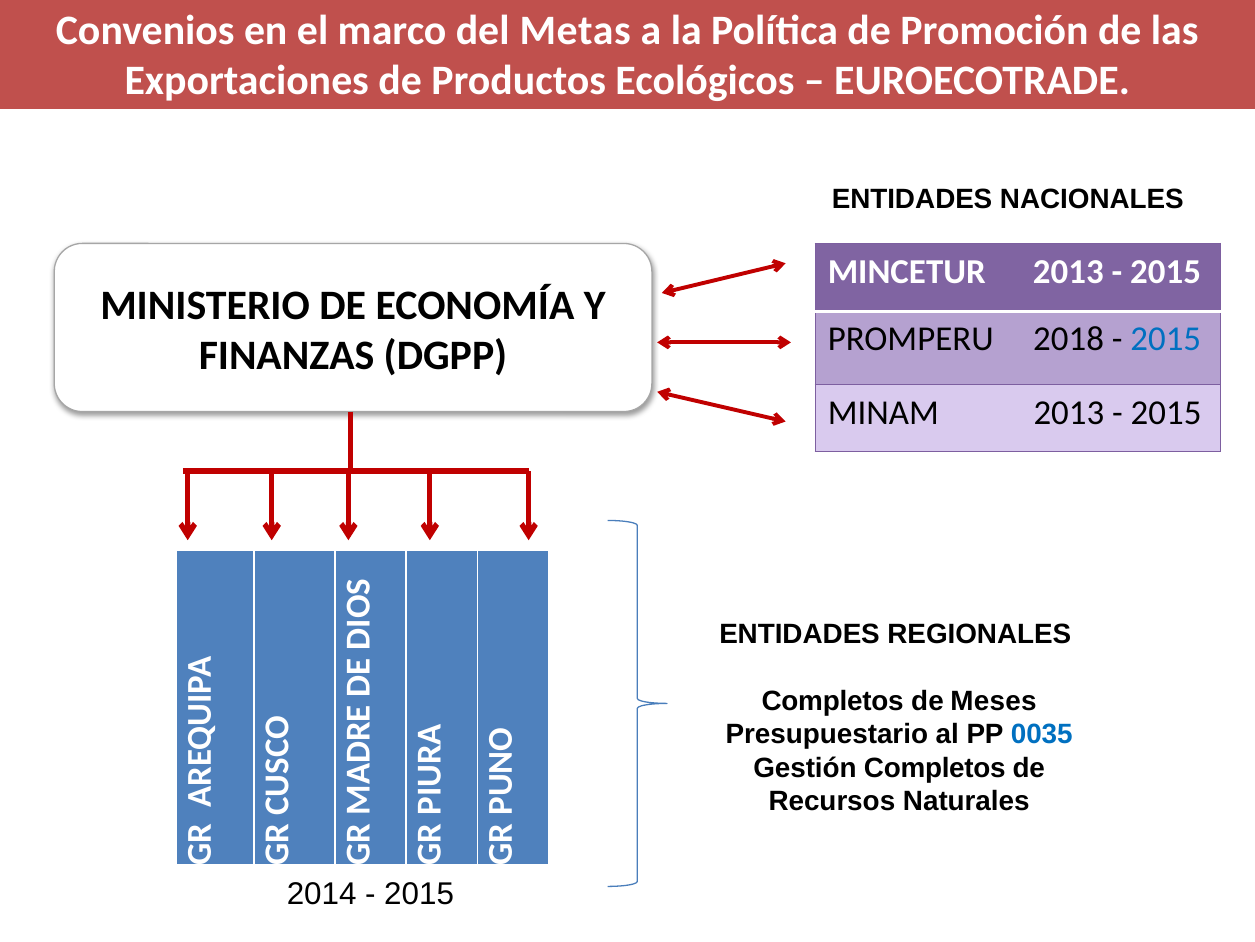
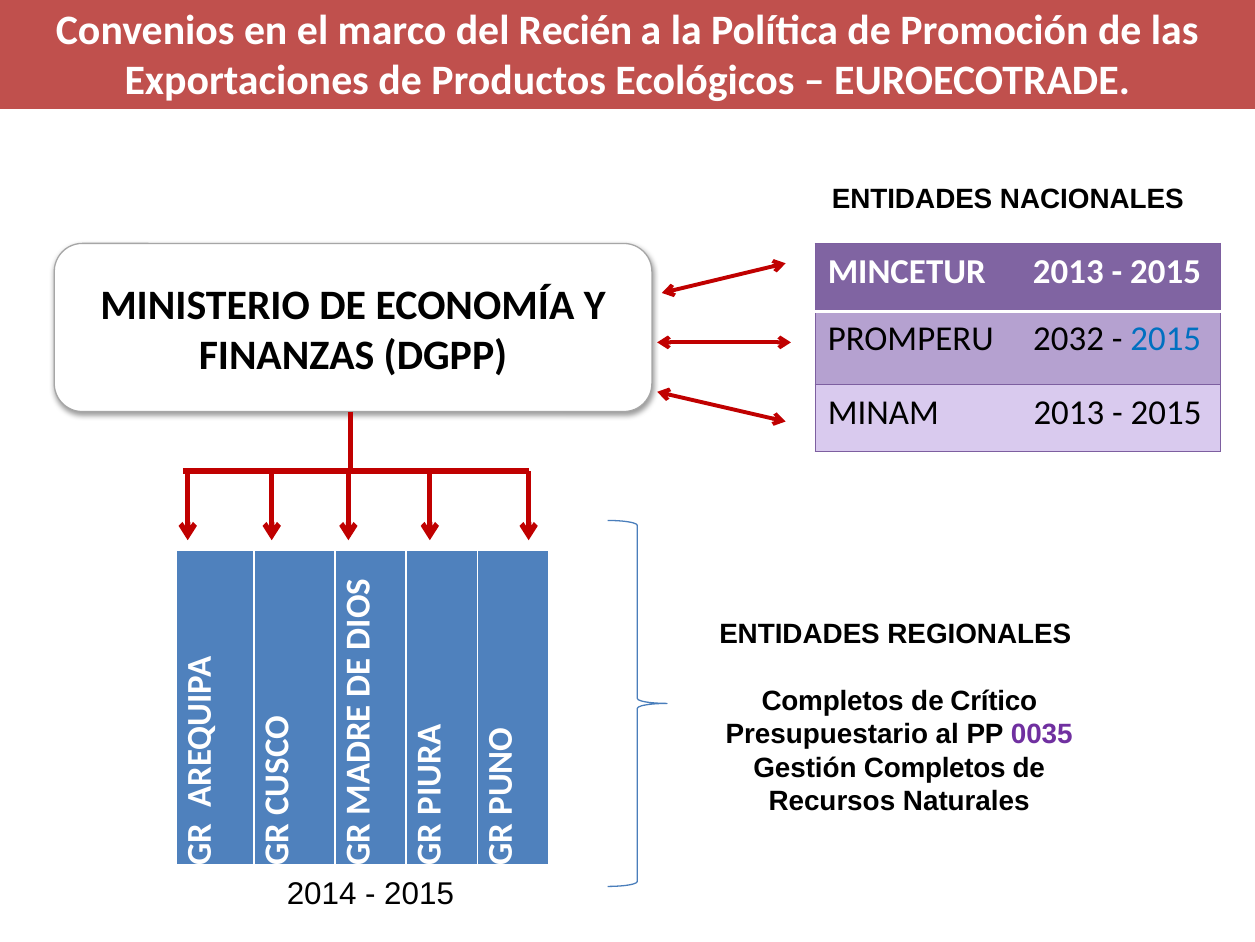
Metas: Metas -> Recién (576, 30)
2018: 2018 -> 2032 (1069, 339)
Meses: Meses -> Crítico (994, 701)
0035 colour: blue -> purple (1042, 734)
